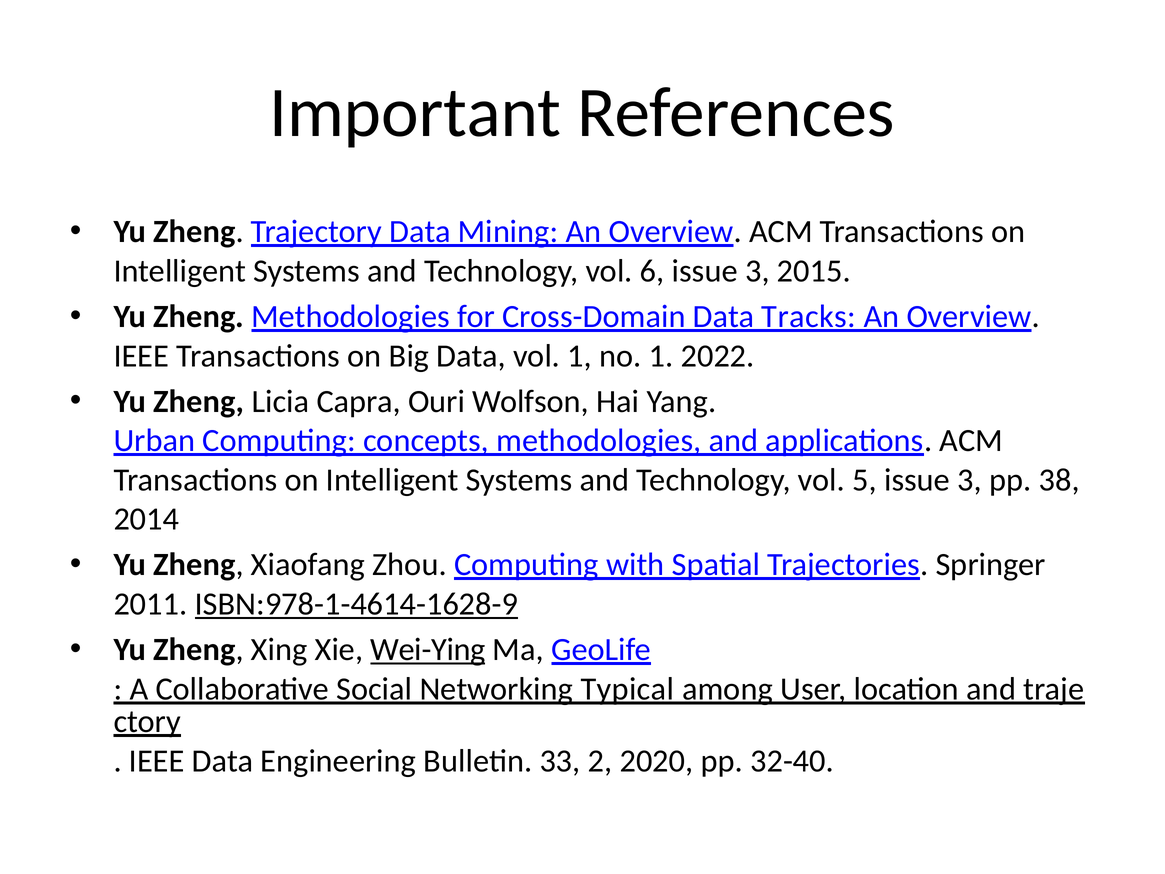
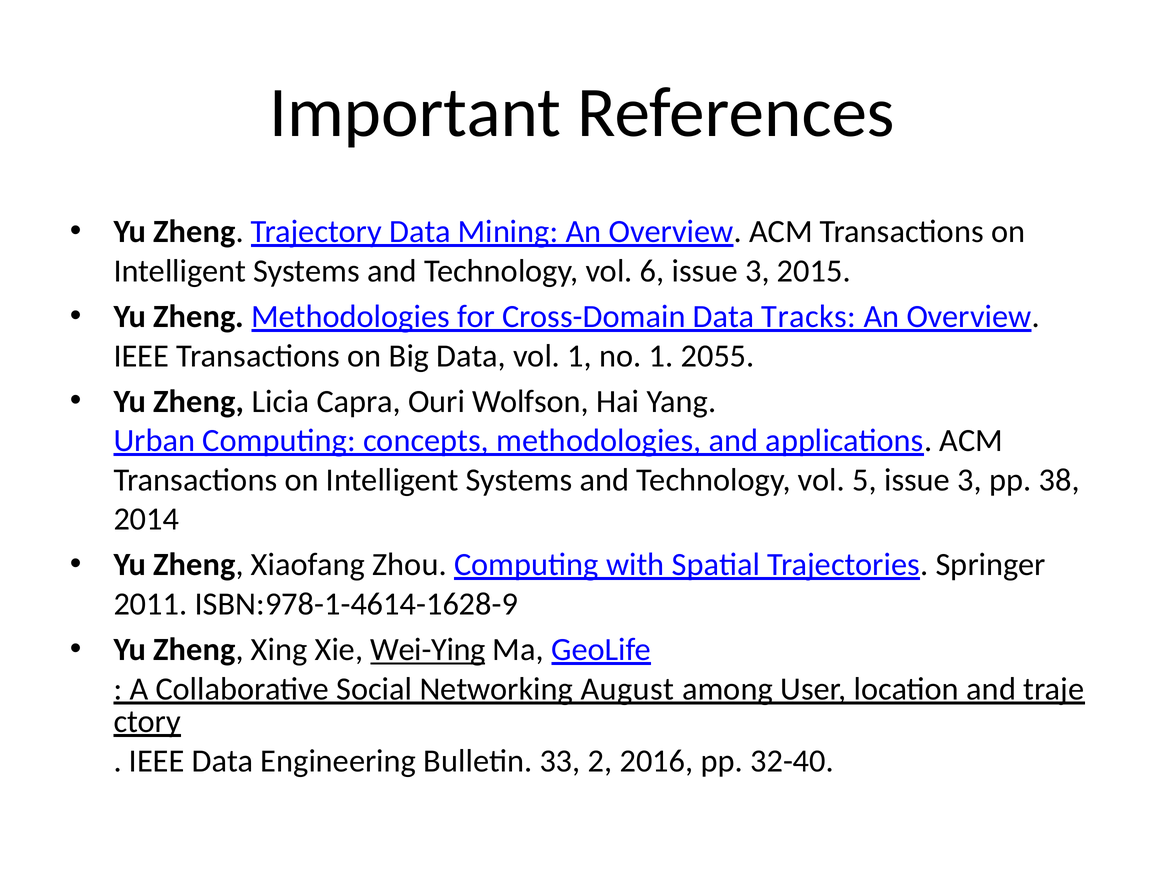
2022: 2022 -> 2055 (718, 356)
ISBN:978-1-4614-1628-9 underline: present -> none (356, 604)
Typical: Typical -> August (627, 689)
2020: 2020 -> 2016 (656, 761)
